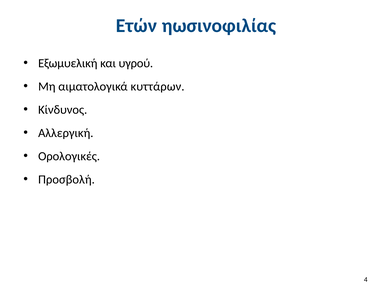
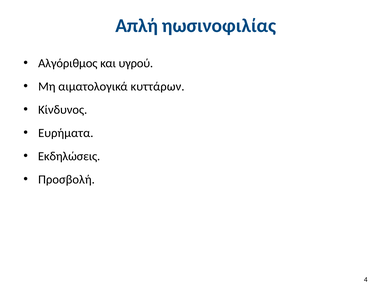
Ετών: Ετών -> Απλή (137, 26)
Εξωμυελική: Εξωμυελική -> Αλγόριθμος (68, 63)
Αλλεργική: Αλλεργική -> Ευρήματα (66, 133)
Ορολογικές: Ορολογικές -> Εκδηλώσεις (69, 156)
